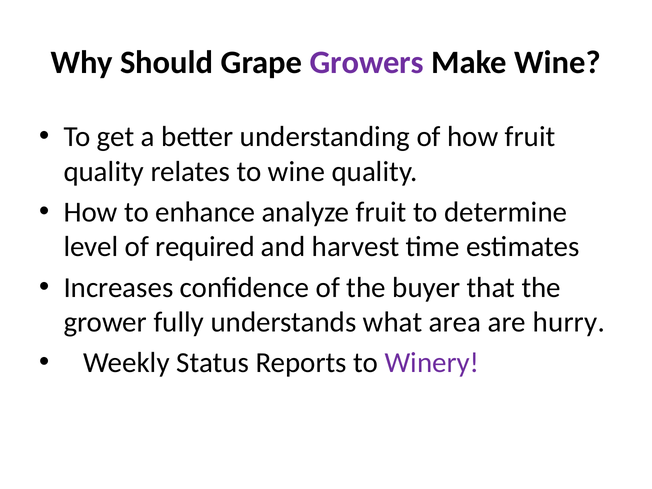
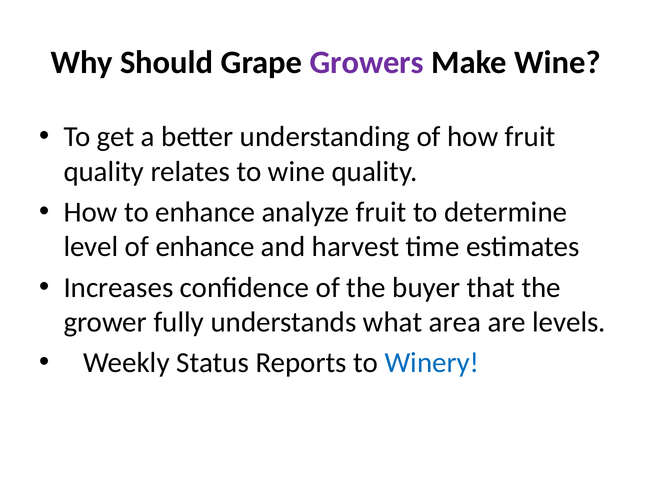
of required: required -> enhance (205, 247)
hurry: hurry -> levels (569, 322)
Winery colour: purple -> blue (432, 363)
